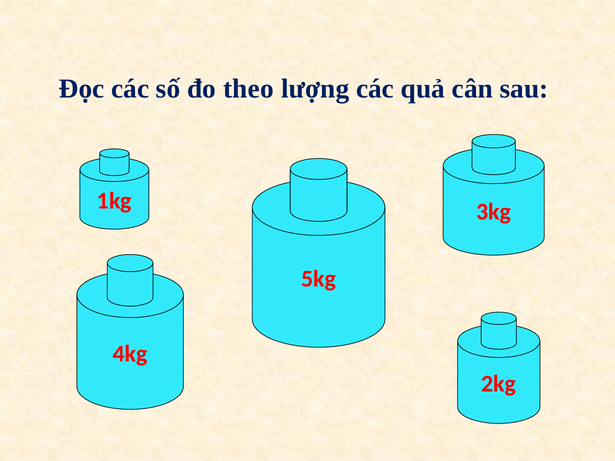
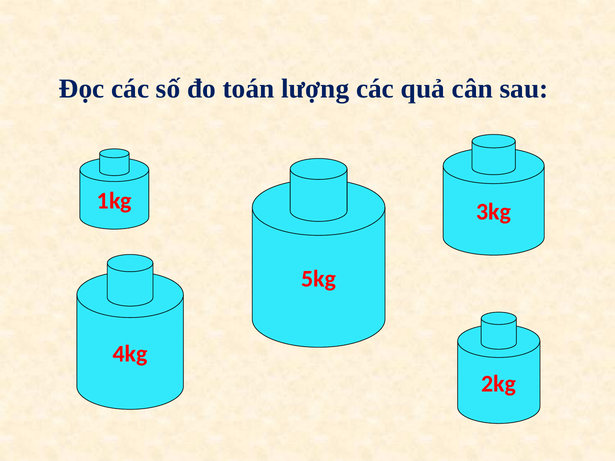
theo: theo -> toán (249, 89)
